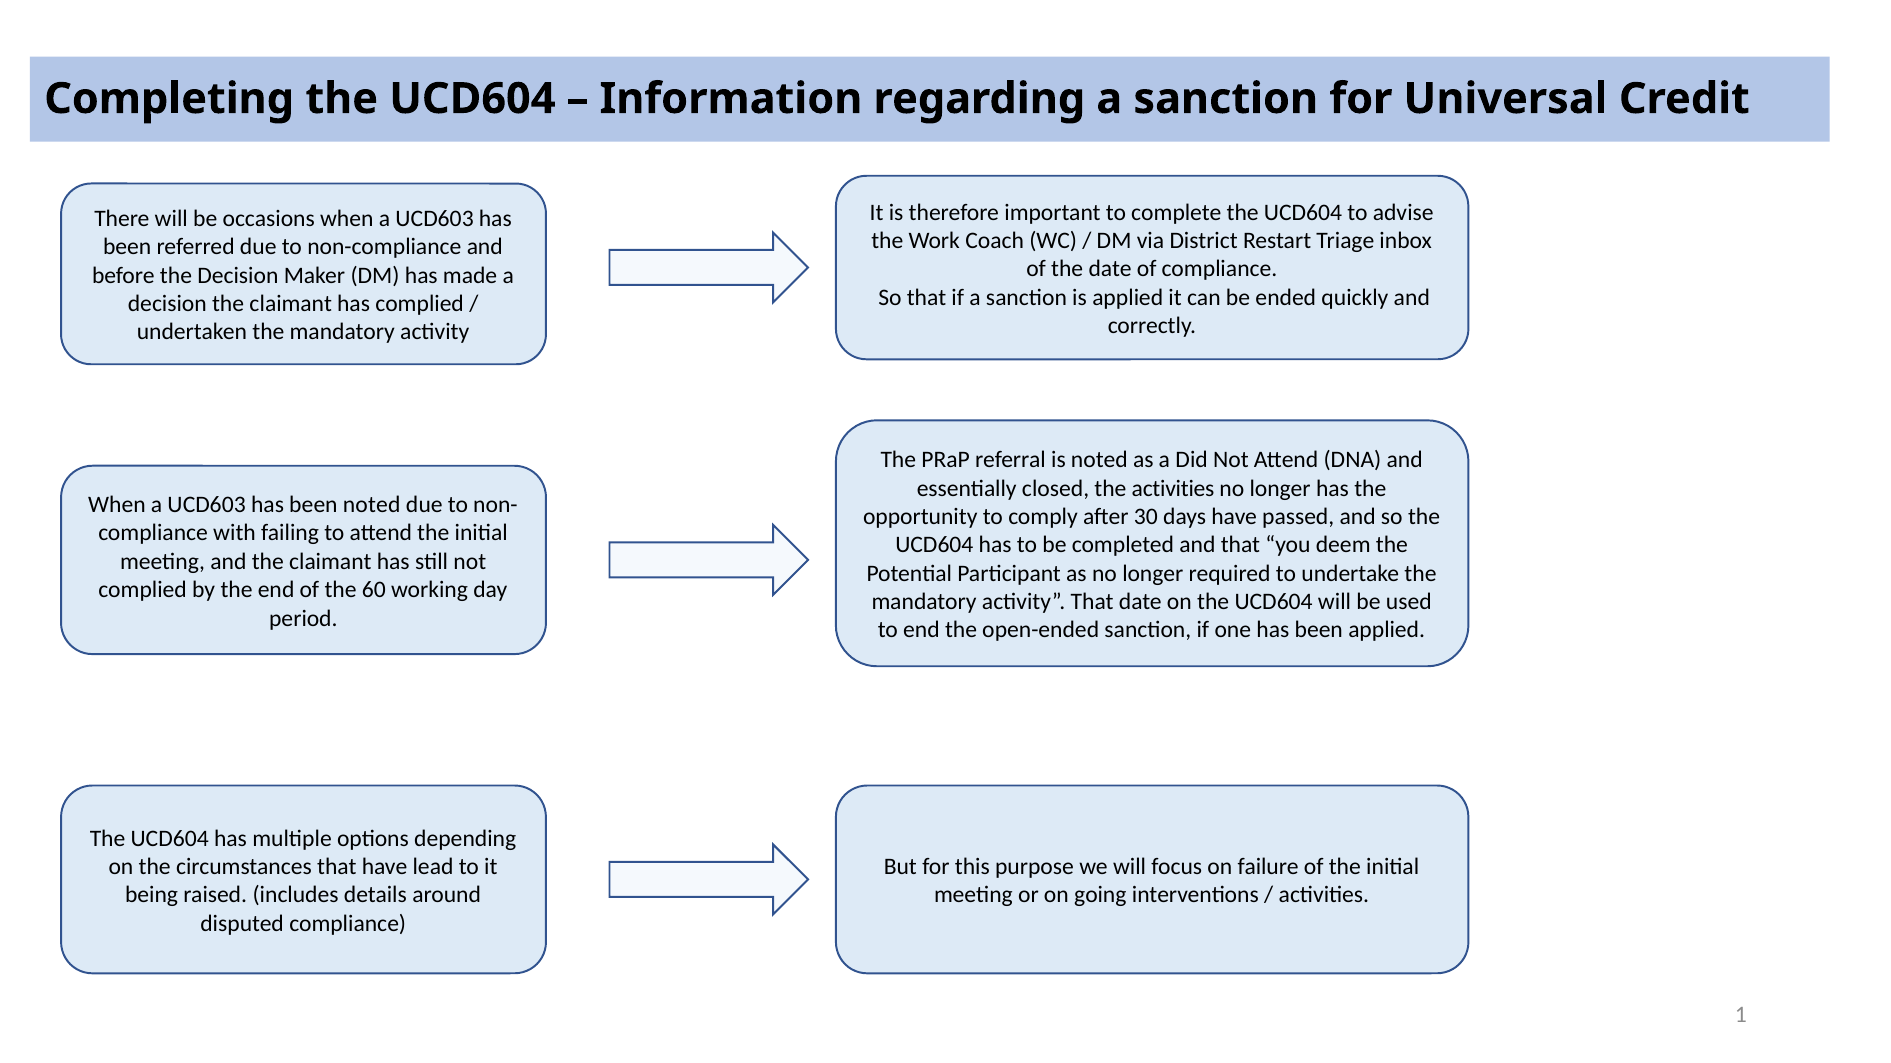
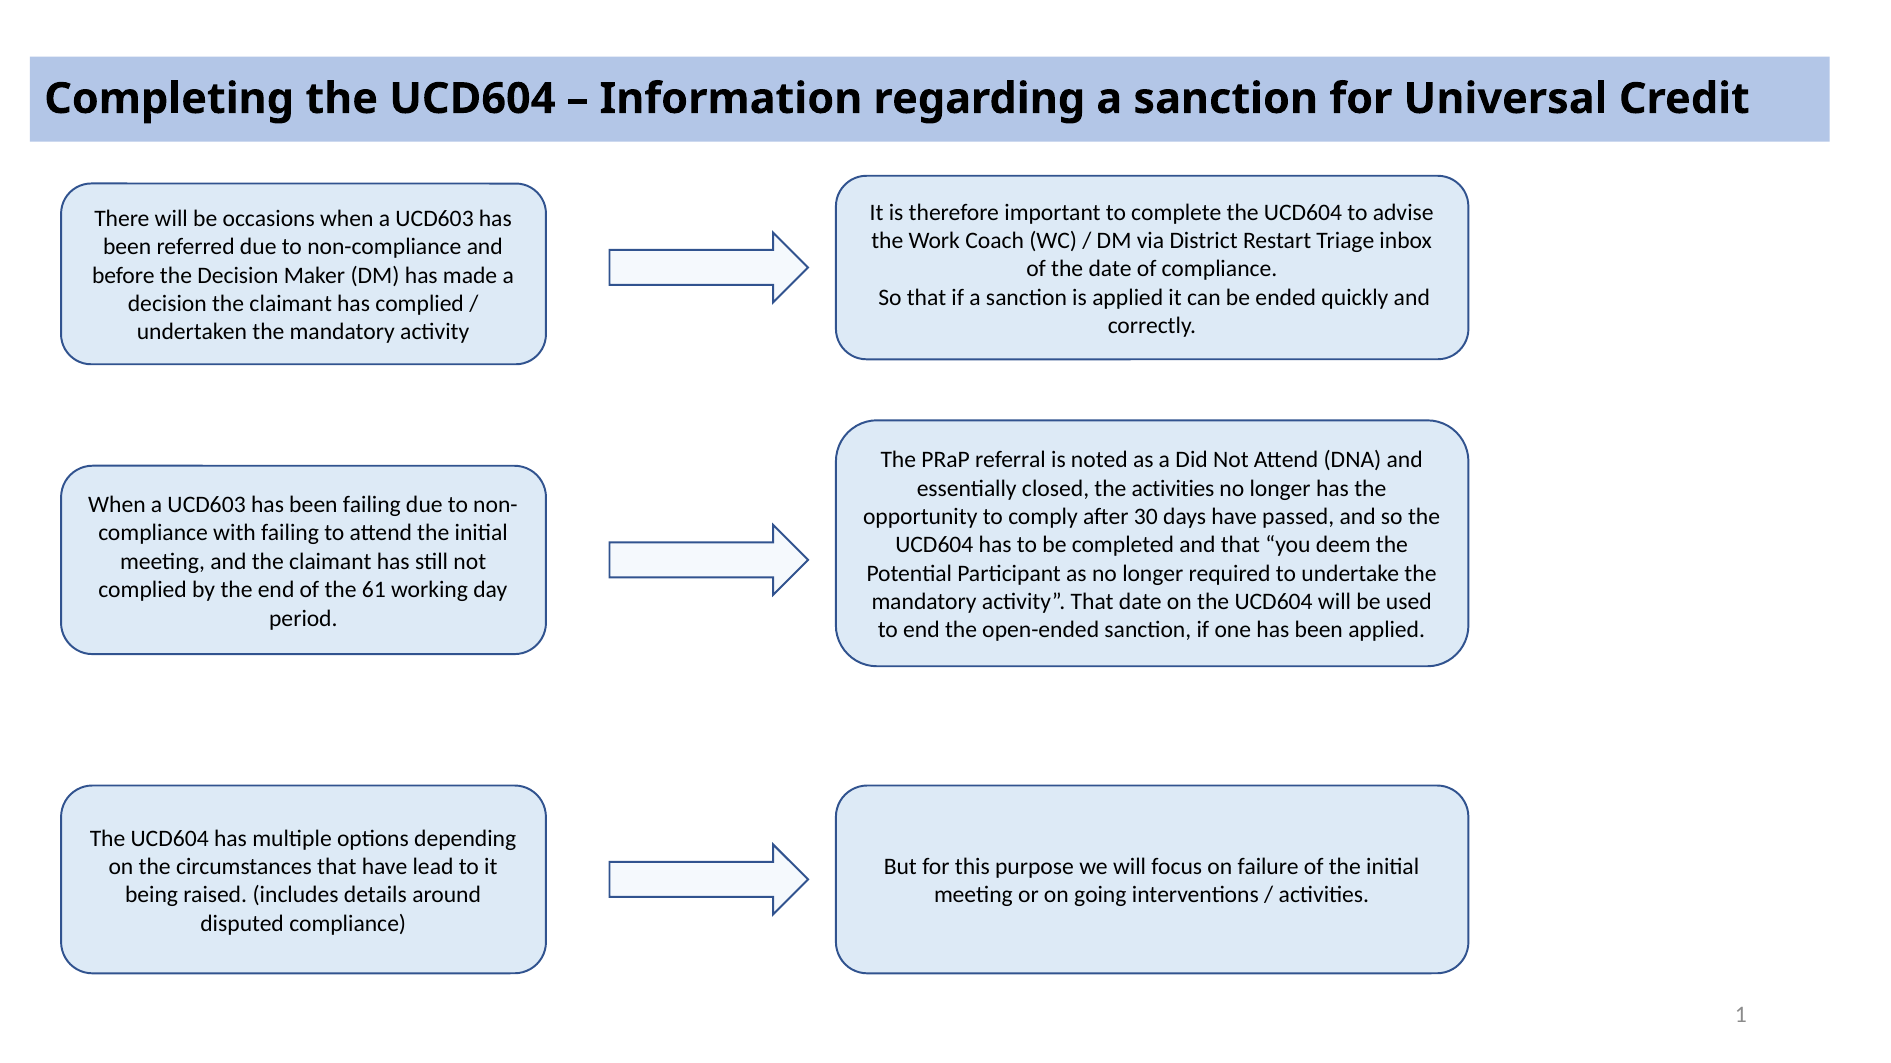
been noted: noted -> failing (372, 505)
60: 60 -> 61 (374, 590)
